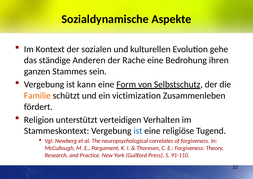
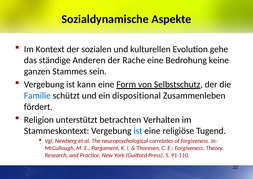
ihren: ihren -> keine (219, 60)
Familie colour: orange -> blue (37, 95)
victimization: victimization -> dispositional (136, 95)
verteidigen: verteidigen -> betrachten (120, 119)
